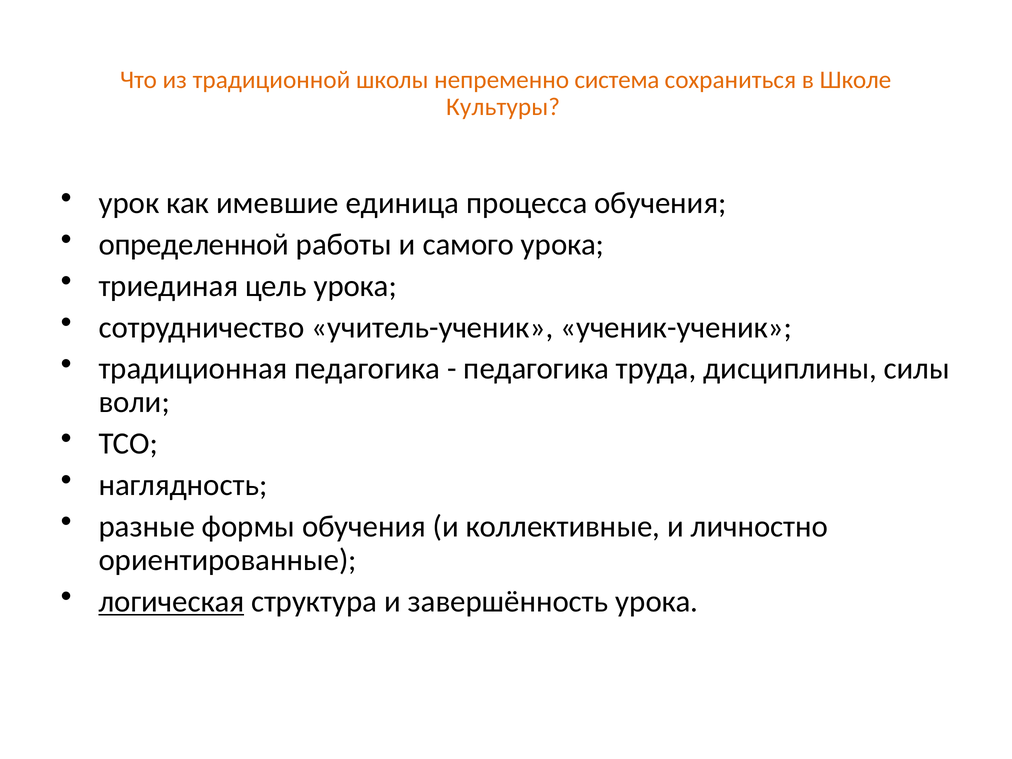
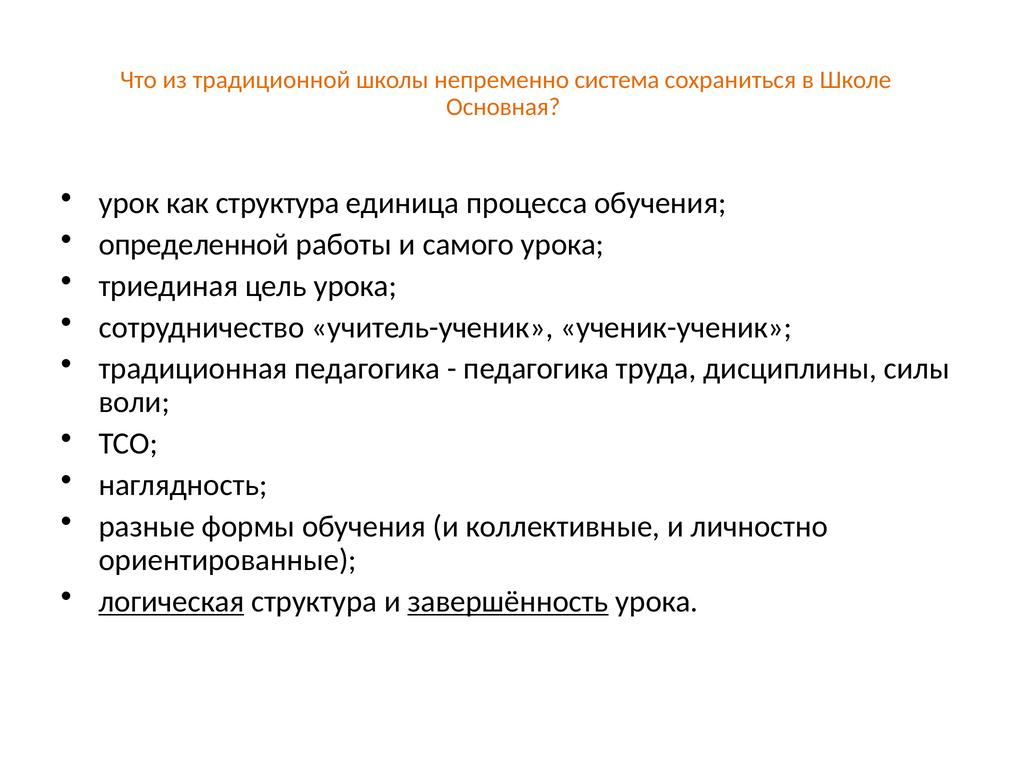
Культуры: Культуры -> Основная (503, 107)
как имевшие: имевшие -> структура (278, 203)
завершённость underline: none -> present (508, 601)
